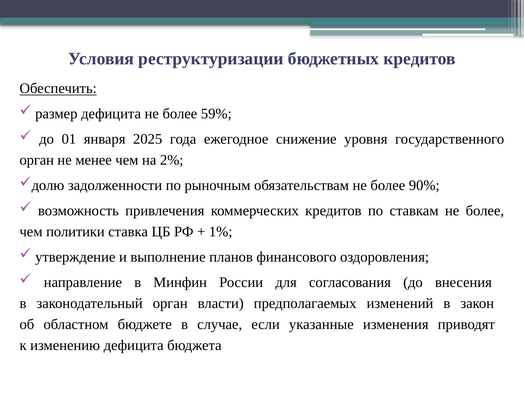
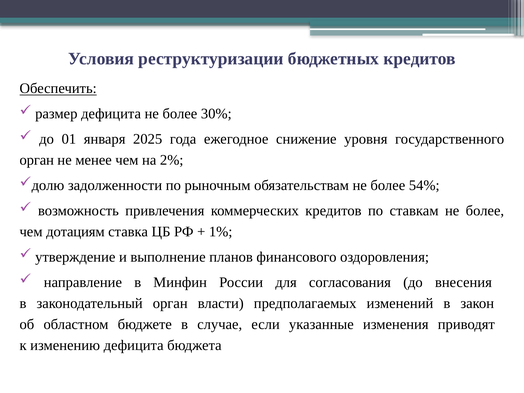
59%: 59% -> 30% (216, 114)
90%: 90% -> 54% (424, 185)
политики: политики -> дотациям (75, 232)
